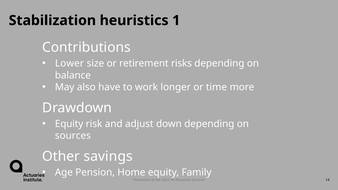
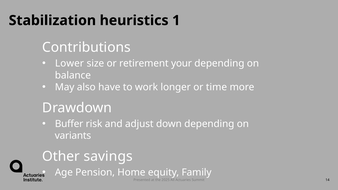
risks: risks -> your (182, 63)
Equity: Equity -> Buffer (69, 124)
sources: sources -> variants (73, 136)
